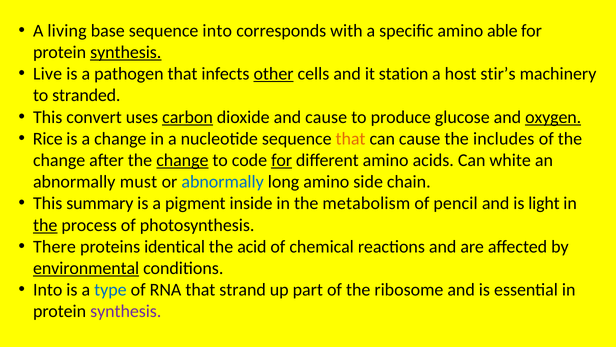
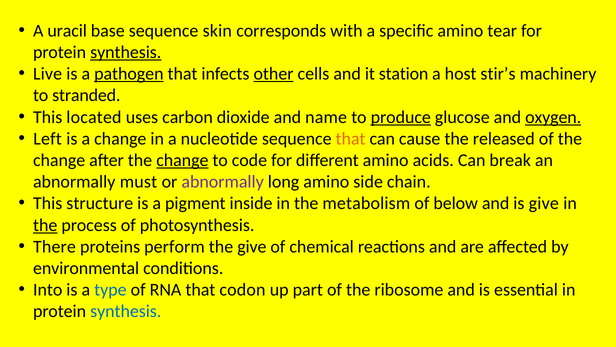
living: living -> uracil (67, 31)
sequence into: into -> skin (217, 31)
able: able -> tear (502, 31)
pathogen underline: none -> present (129, 74)
convert: convert -> located (94, 117)
carbon underline: present -> none (188, 117)
and cause: cause -> name (326, 117)
produce underline: none -> present (401, 117)
Rice: Rice -> Left (48, 138)
includes: includes -> released (504, 138)
for underline: present -> none (282, 160)
white: white -> break (510, 160)
abnormally colour: blue -> purple (223, 182)
summary: summary -> structure (100, 203)
pencil: pencil -> below (456, 203)
is light: light -> give (544, 203)
identical: identical -> perform (174, 246)
the acid: acid -> give (252, 246)
environmental underline: present -> none (86, 268)
strand: strand -> codon (242, 289)
synthesis colour: purple -> blue (126, 311)
